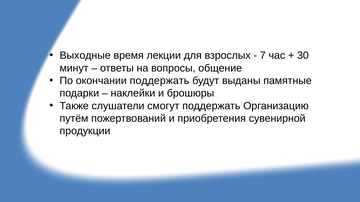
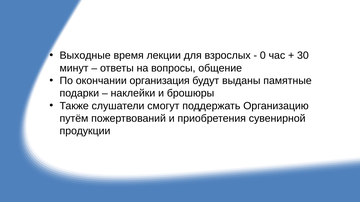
7: 7 -> 0 (263, 56)
окончании поддержать: поддержать -> организация (160, 81)
